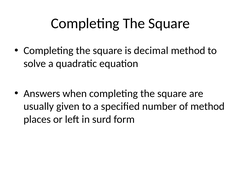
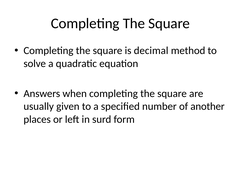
of method: method -> another (208, 106)
